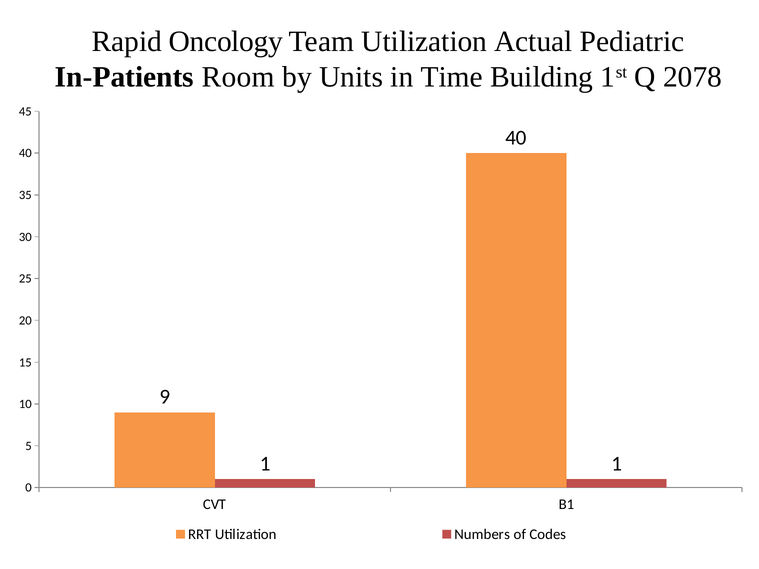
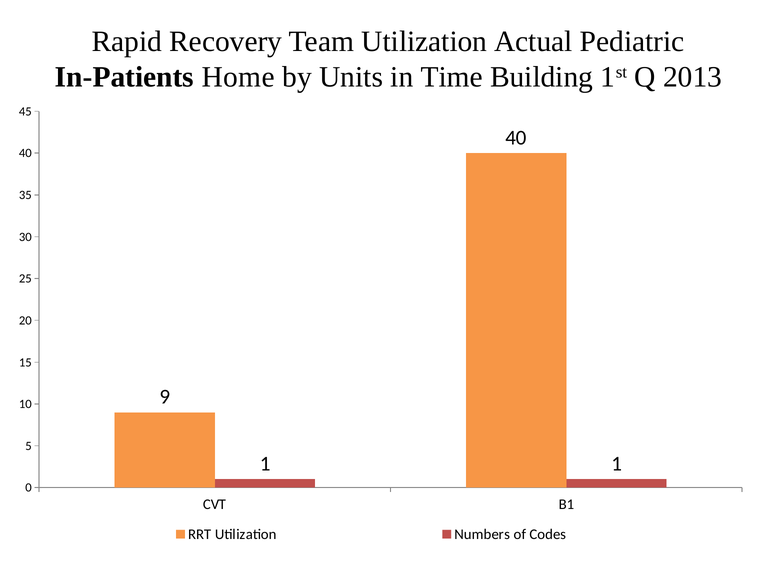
Oncology: Oncology -> Recovery (226, 41)
Room: Room -> Home (238, 77)
2078: 2078 -> 2013 (693, 77)
